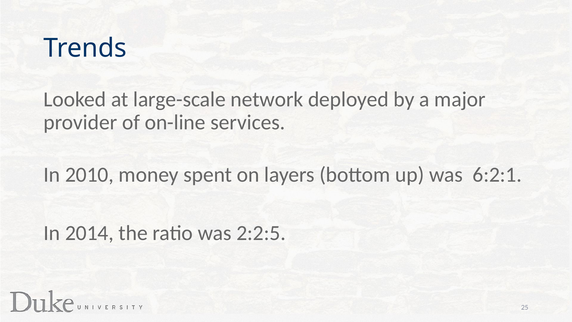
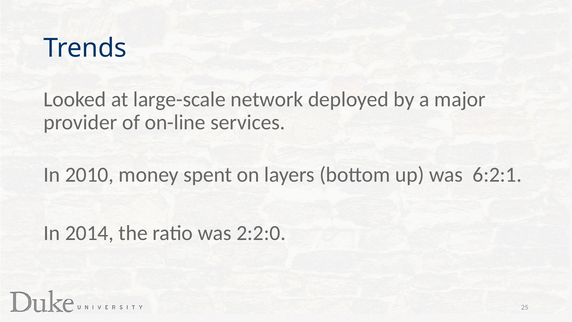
2:2:5: 2:2:5 -> 2:2:0 (261, 233)
